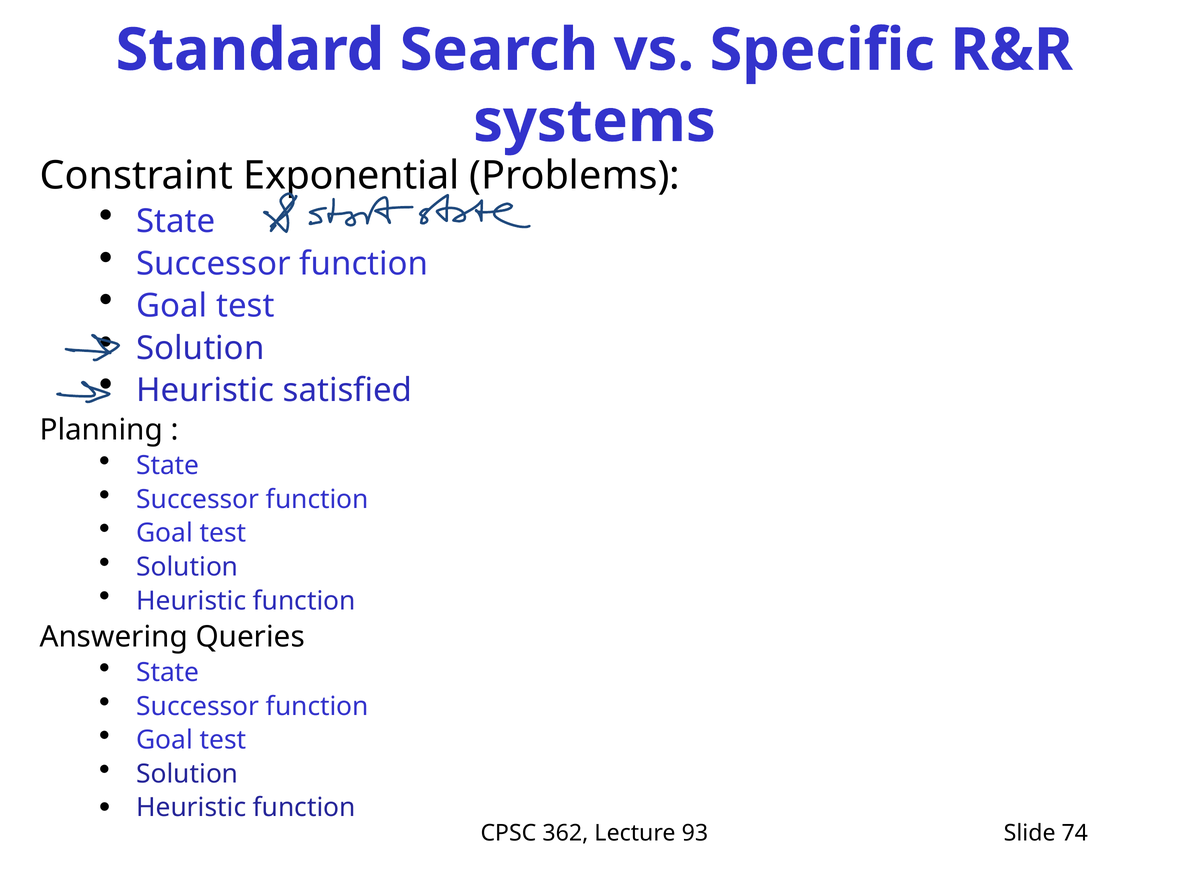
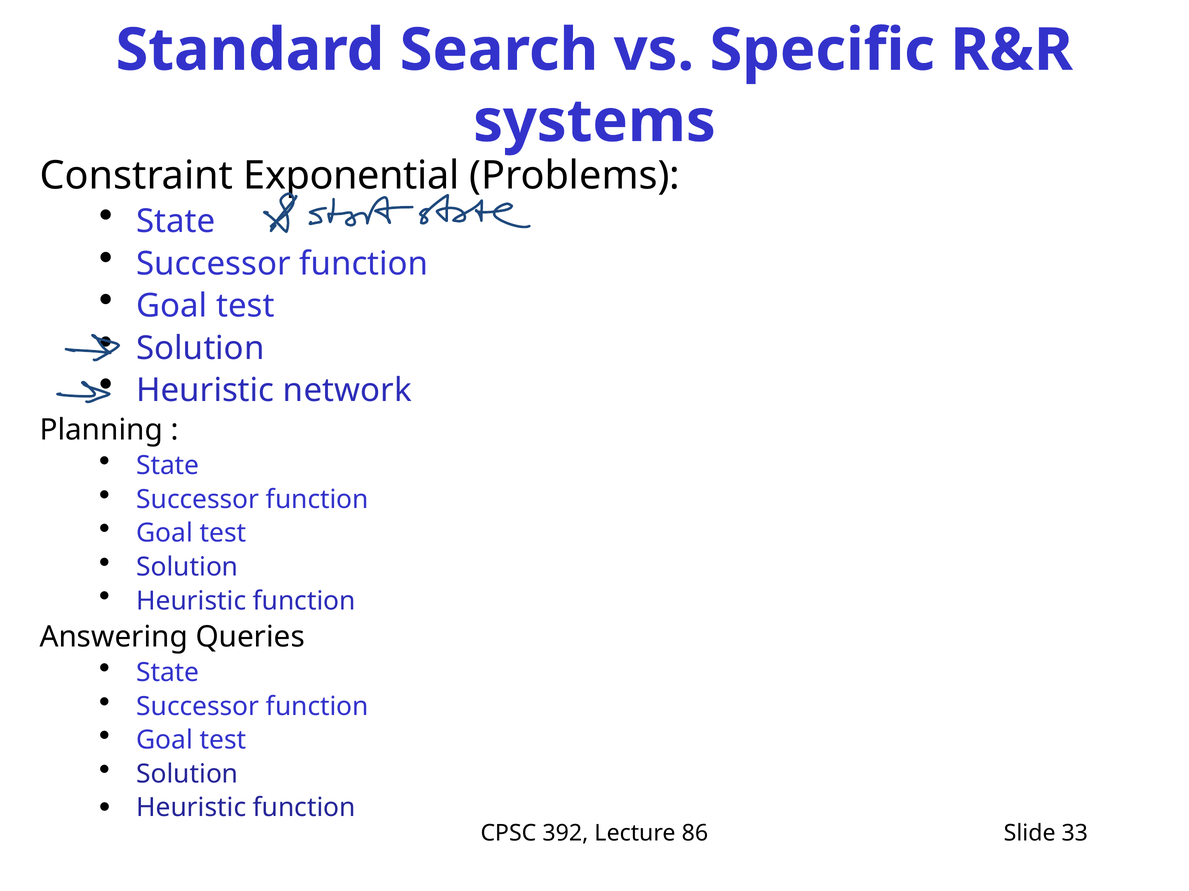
satisfied: satisfied -> network (347, 391)
362: 362 -> 392 (565, 834)
93: 93 -> 86 (695, 834)
74: 74 -> 33 (1075, 834)
